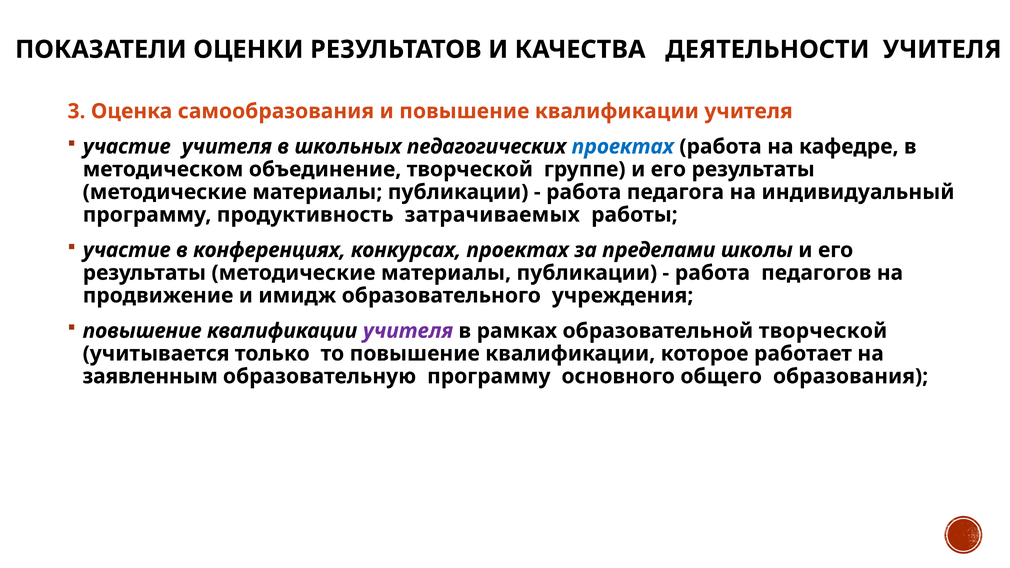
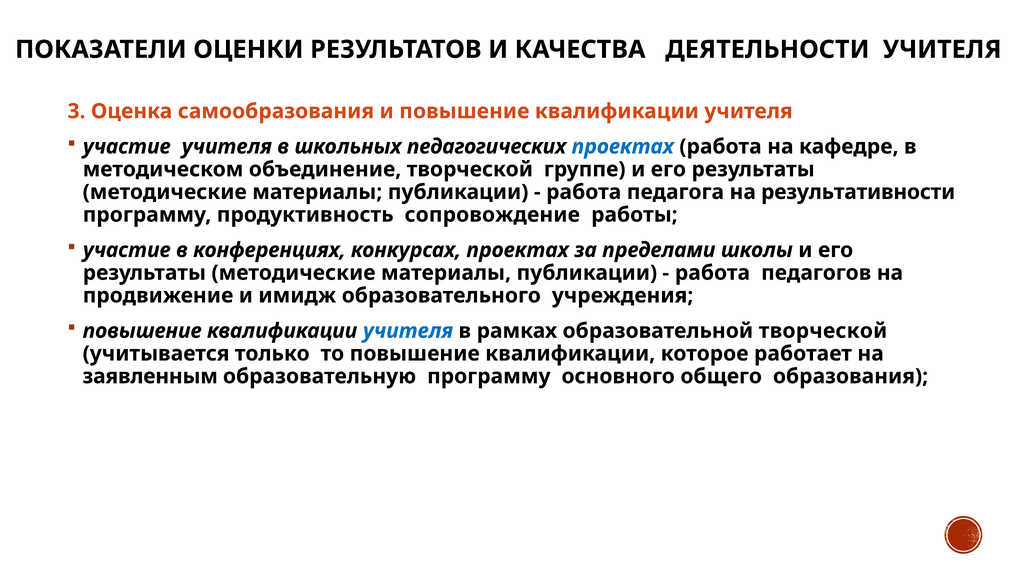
индивидуальный: индивидуальный -> результативности (858, 192)
затрачиваемых: затрачиваемых -> сопровождение (492, 215)
учителя colour: purple -> blue (408, 331)
